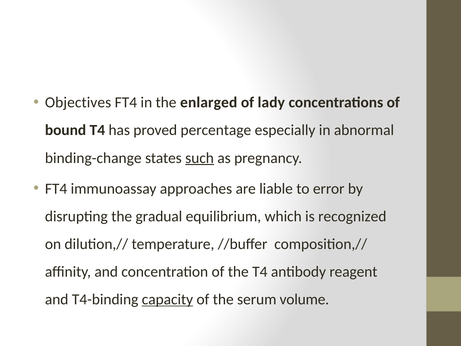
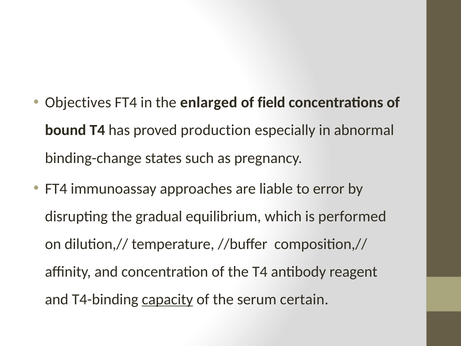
lady: lady -> field (271, 102)
percentage: percentage -> production (216, 130)
such underline: present -> none (200, 158)
recognized: recognized -> performed (352, 216)
volume: volume -> certain (304, 299)
